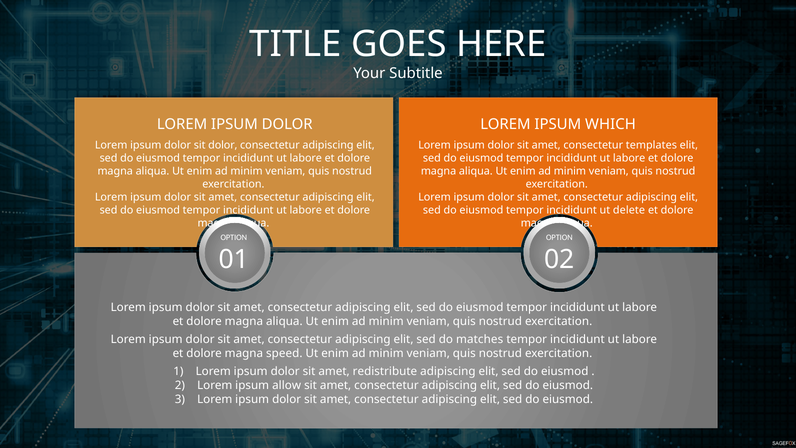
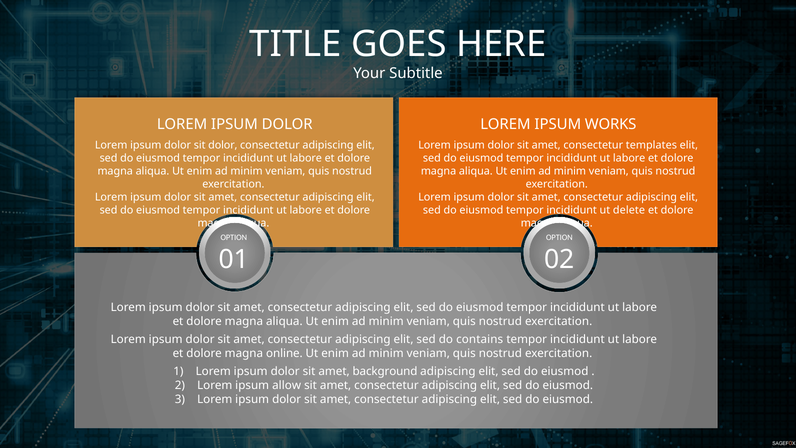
WHICH: WHICH -> WORKS (611, 124)
matches: matches -> contains (480, 339)
speed: speed -> online (284, 353)
redistribute: redistribute -> background (385, 371)
